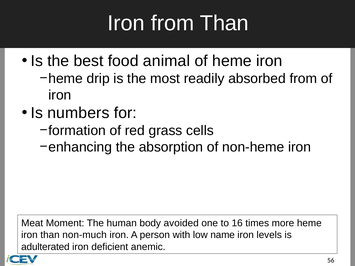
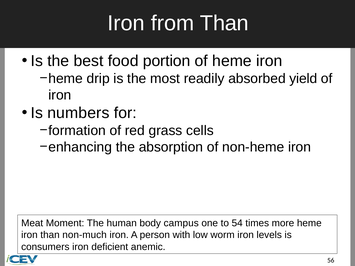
animal: animal -> portion (167, 61)
absorbed from: from -> yield (303, 79)
avoided: avoided -> campus (181, 223)
16: 16 -> 54 (237, 223)
name: name -> worm (223, 235)
adulterated: adulterated -> consumers (45, 247)
